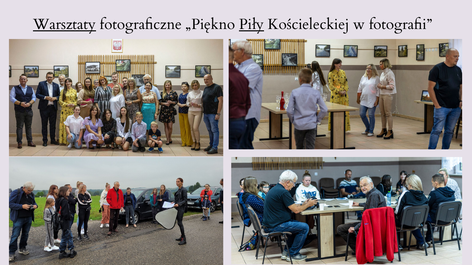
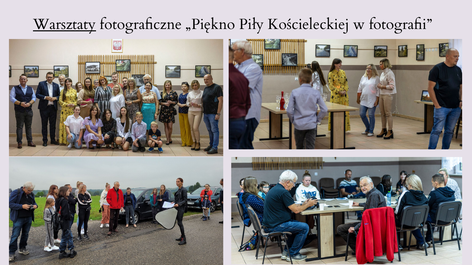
Piły underline: present -> none (252, 24)
